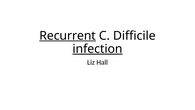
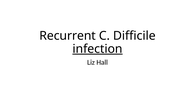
Recurrent underline: present -> none (68, 36)
